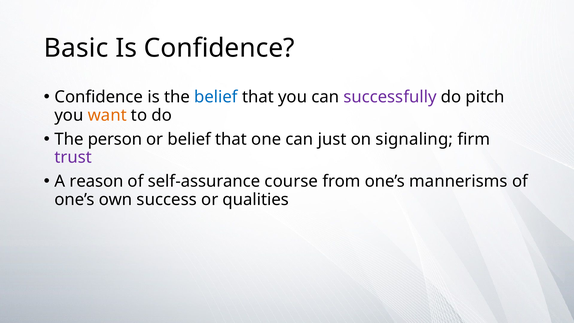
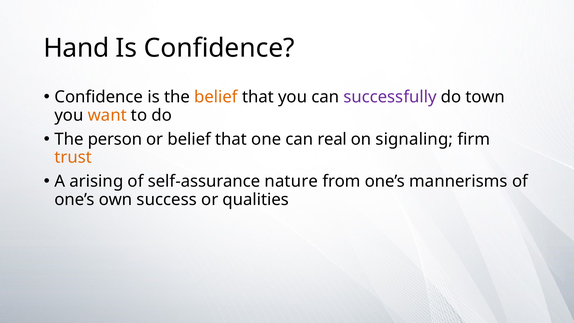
Basic: Basic -> Hand (76, 48)
belief colour: blue -> orange (216, 97)
pitch: pitch -> town (485, 97)
just: just -> real (332, 139)
trust colour: purple -> orange (73, 157)
reason: reason -> arising (96, 181)
course: course -> nature (291, 181)
